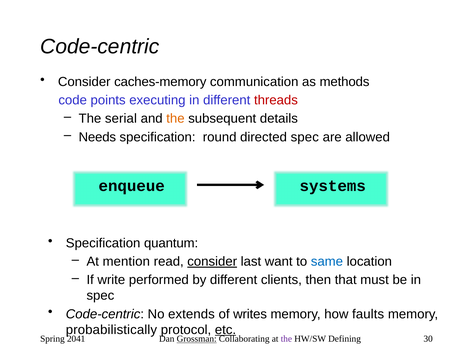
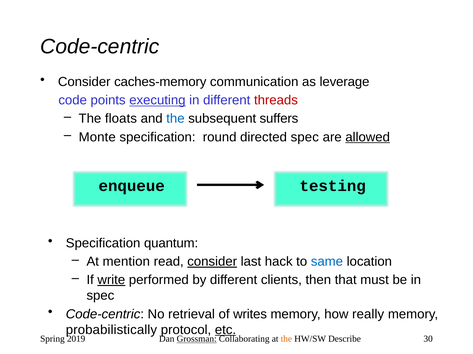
methods: methods -> leverage (345, 82)
executing underline: none -> present (157, 101)
serial: serial -> floats (121, 119)
the colour: orange -> blue (175, 119)
details: details -> suffers (279, 119)
Needs: Needs -> Monte (97, 137)
allowed underline: none -> present (368, 137)
systems: systems -> testing (333, 186)
want: want -> hack (279, 262)
write underline: none -> present (111, 281)
extends: extends -> retrieval (192, 315)
faults: faults -> really (368, 315)
2041: 2041 -> 2019 (76, 340)
the colour: purple -> orange (286, 340)
Defining: Defining -> Describe (345, 340)
